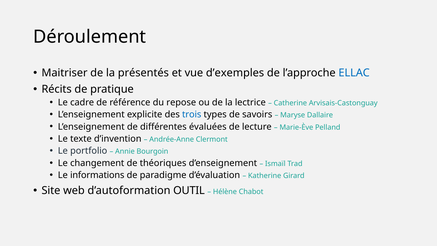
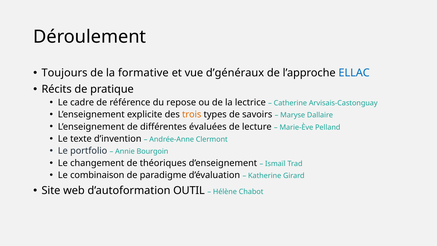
Maitriser: Maitriser -> Toujours (64, 73)
présentés: présentés -> formative (143, 73)
d’exemples: d’exemples -> d’généraux (235, 73)
trois colour: blue -> orange (192, 114)
informations: informations -> combinaison (97, 175)
